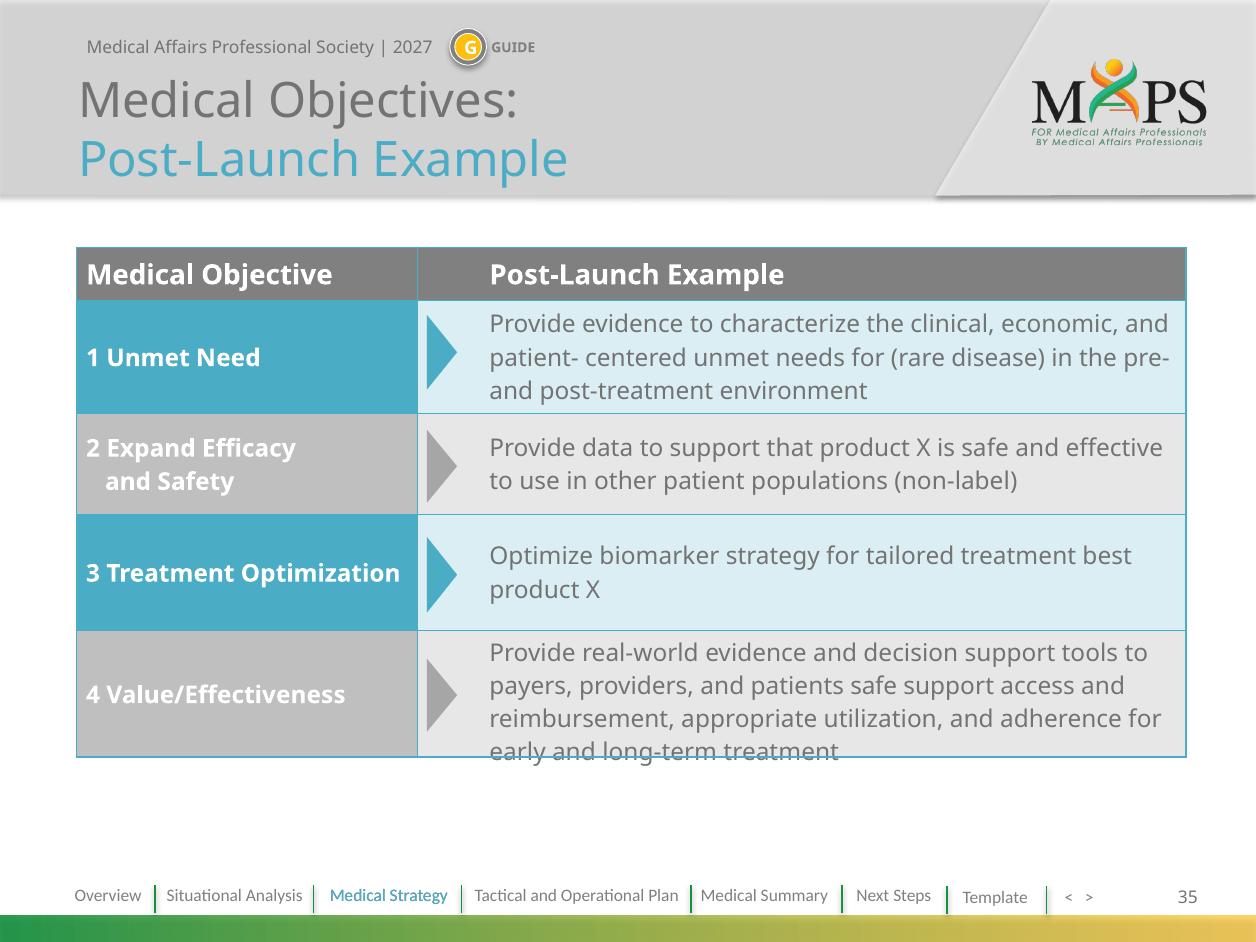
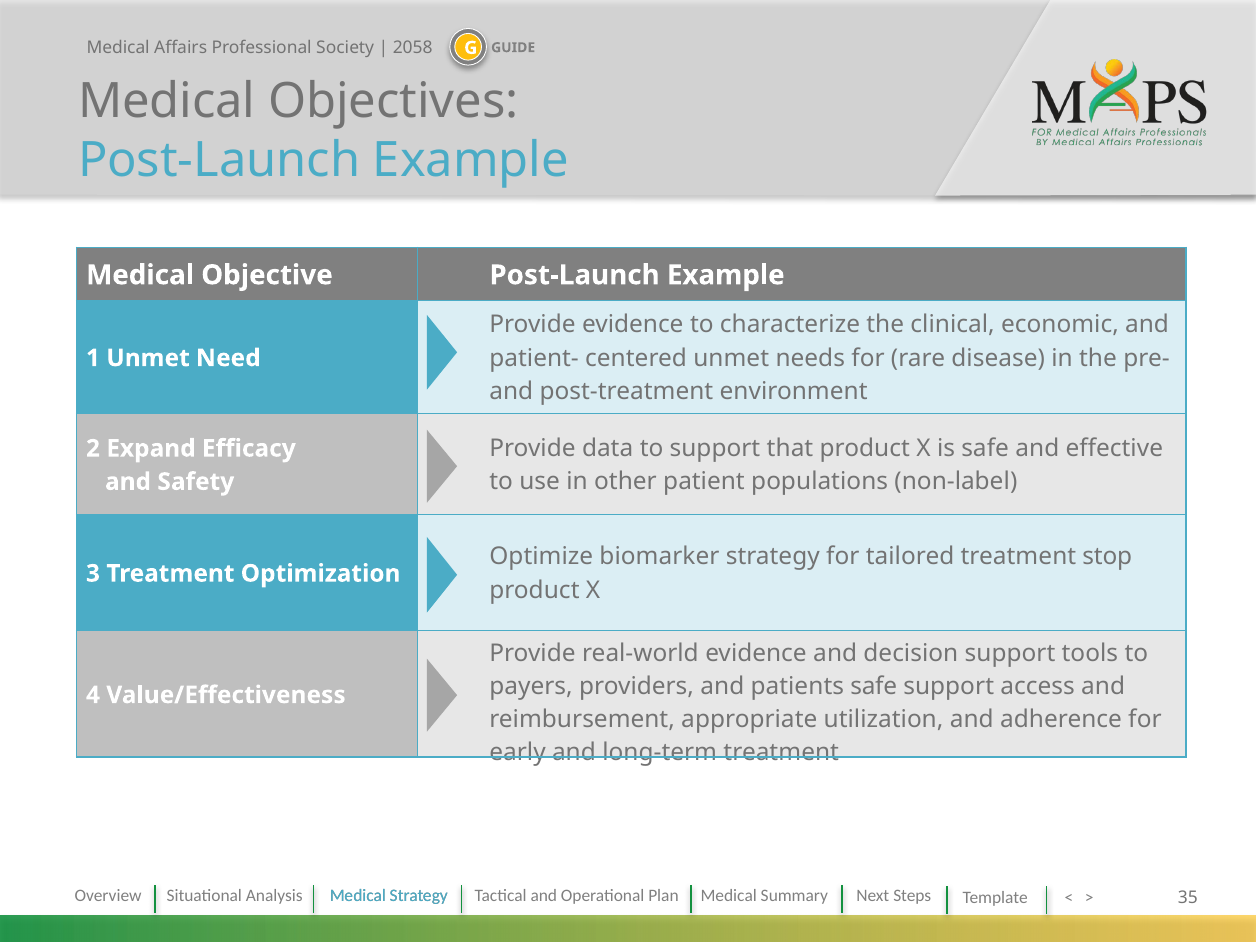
2027: 2027 -> 2058 (413, 47)
best: best -> stop (1107, 557)
